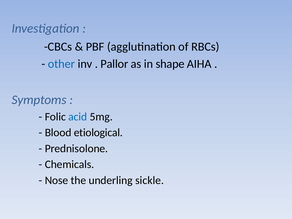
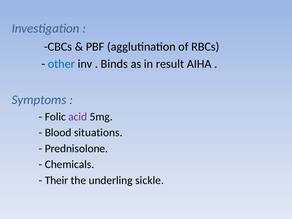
Pallor: Pallor -> Binds (114, 64)
shape: shape -> result (170, 64)
acid colour: blue -> purple (78, 117)
etiological: etiological -> situations (98, 133)
Nose: Nose -> Their (57, 180)
